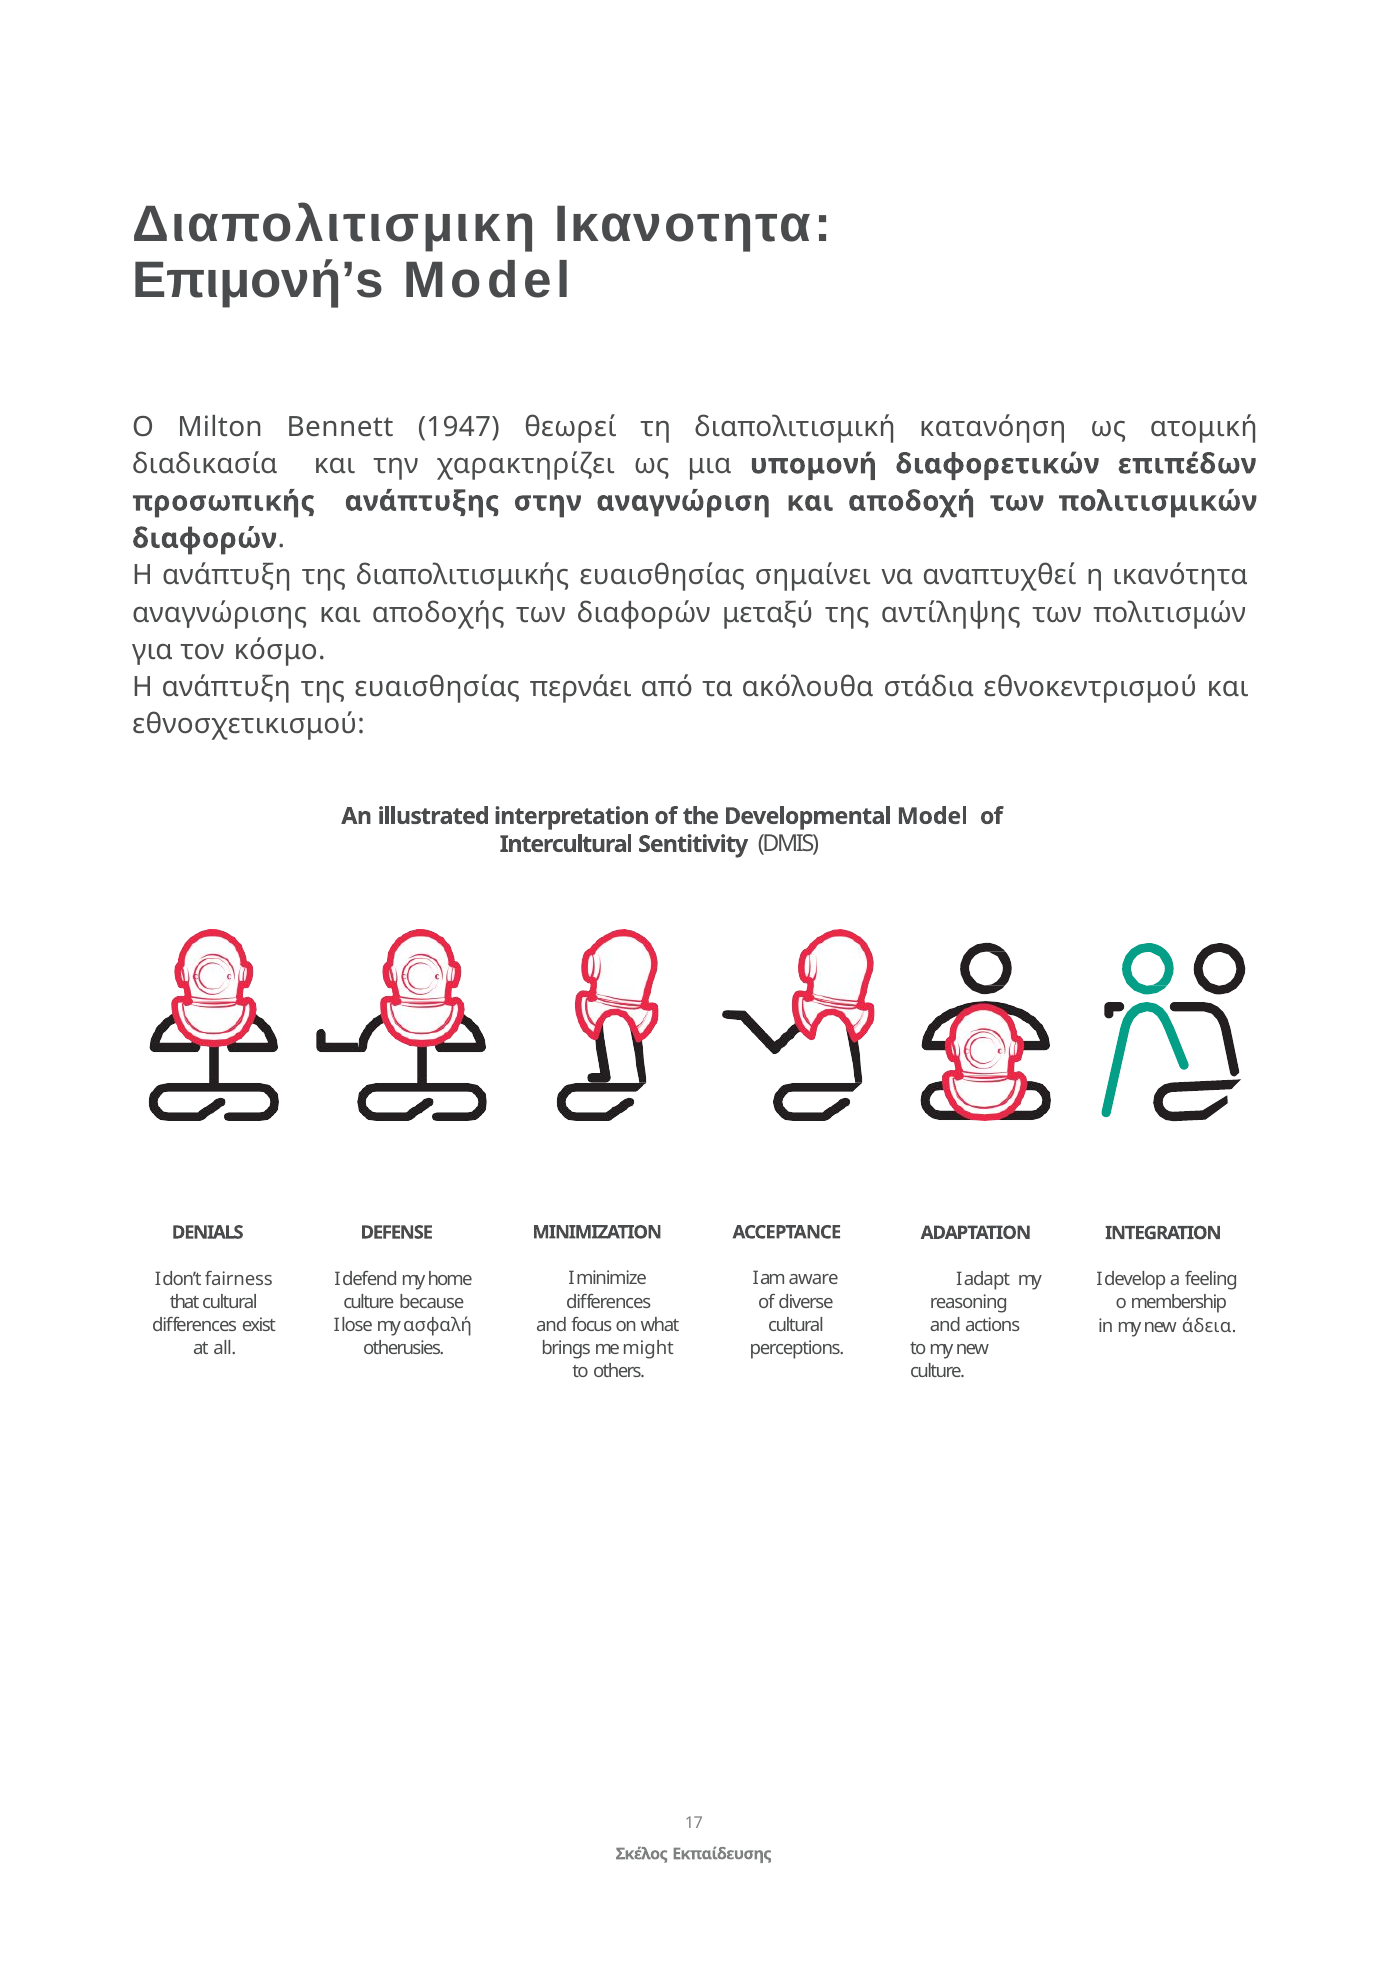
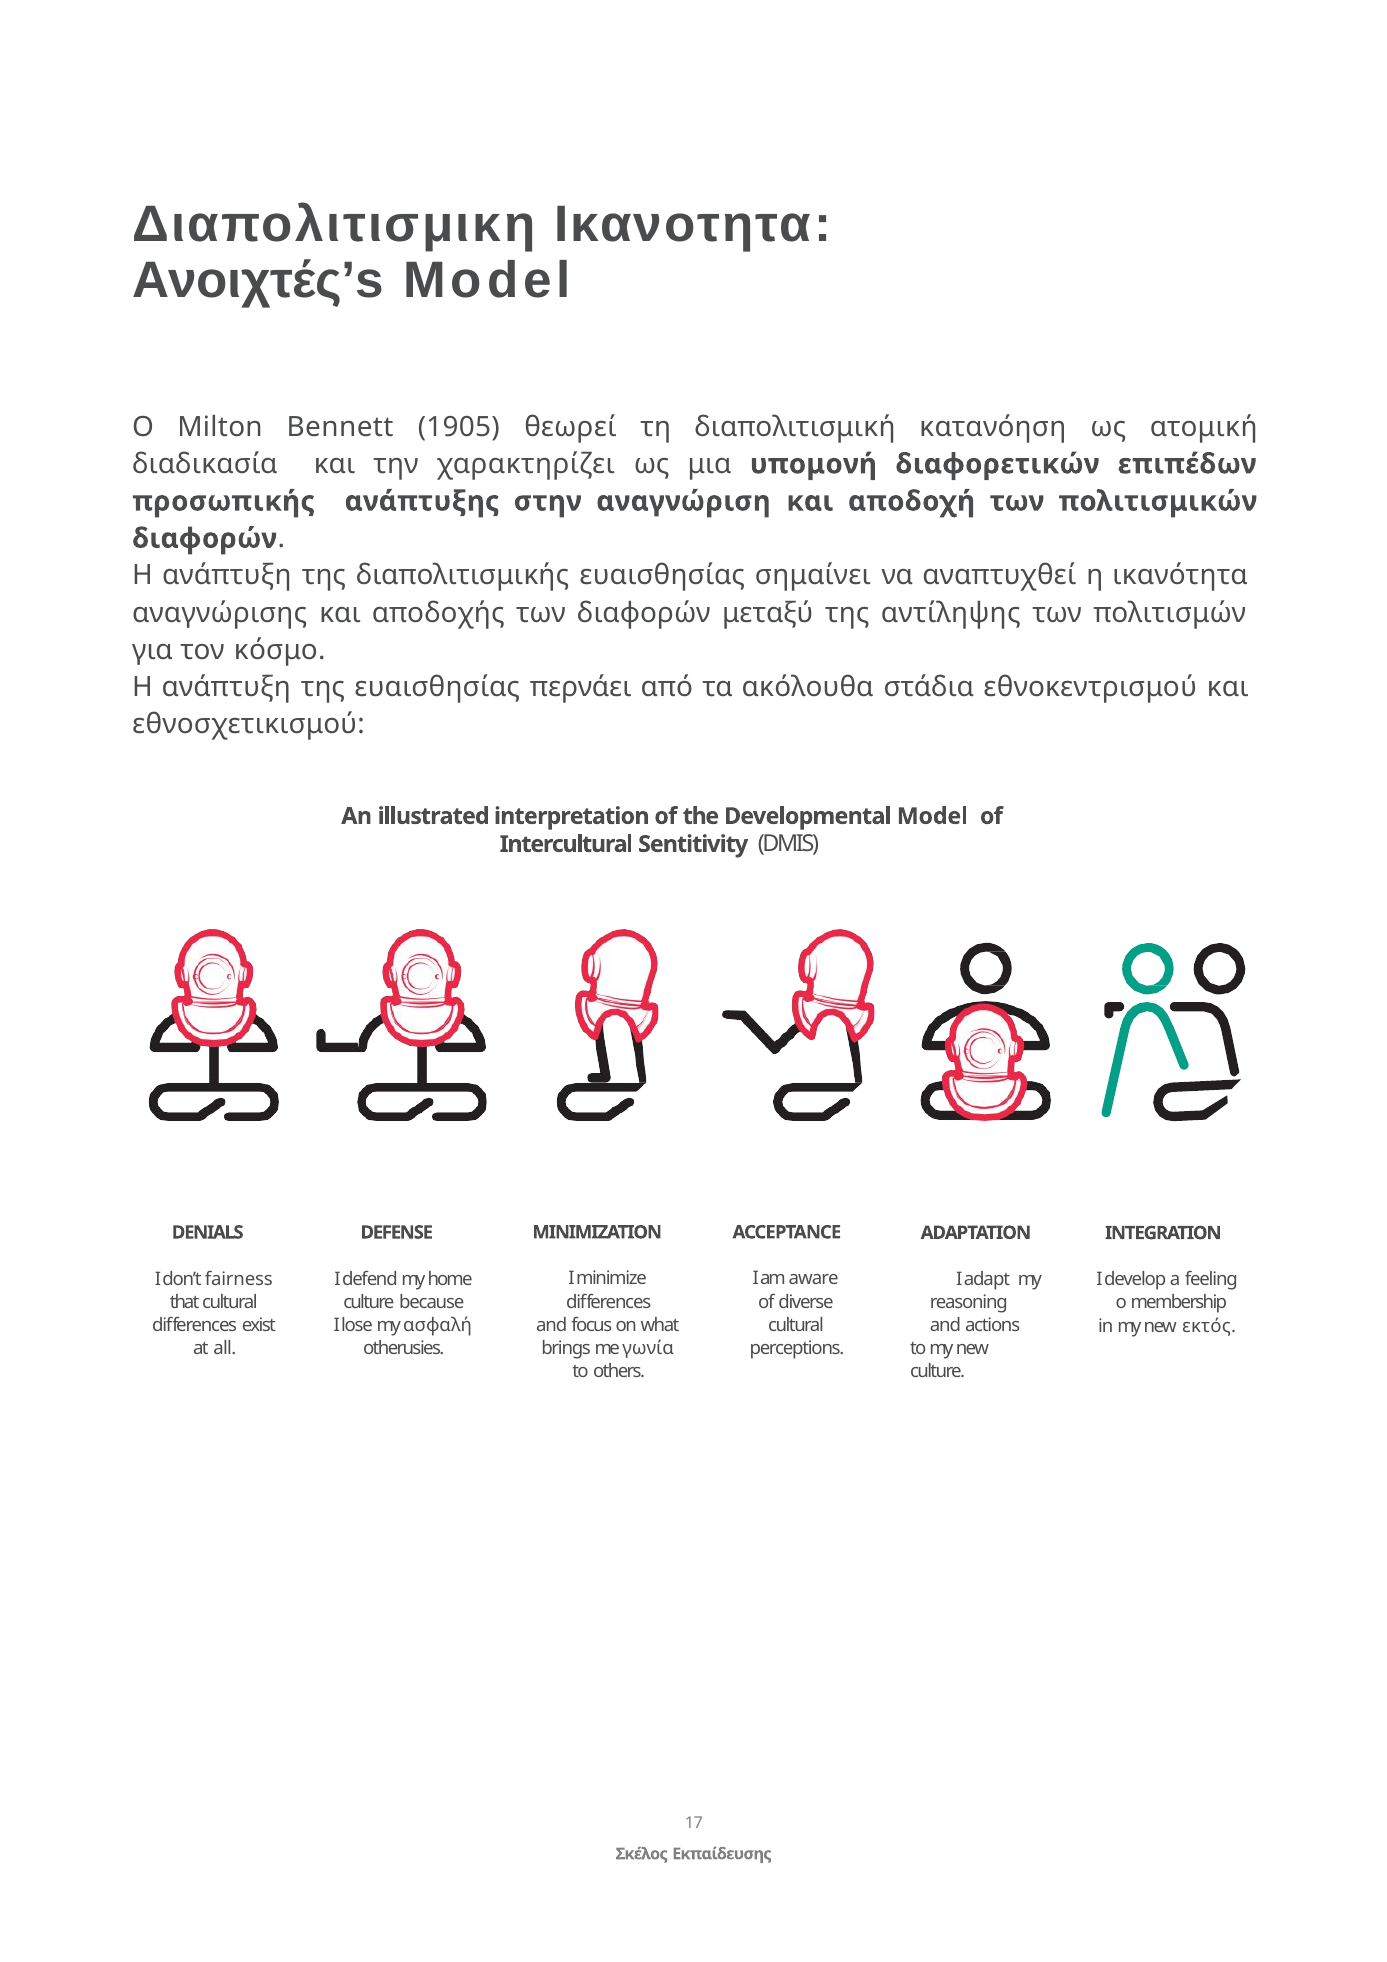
Επιμονή’s: Επιμονή’s -> Ανοιχτές’s (258, 281)
1947: 1947 -> 1905 (459, 427)
άδεια: άδεια -> εκτός (1209, 1327)
might: might -> γωνία (648, 1349)
